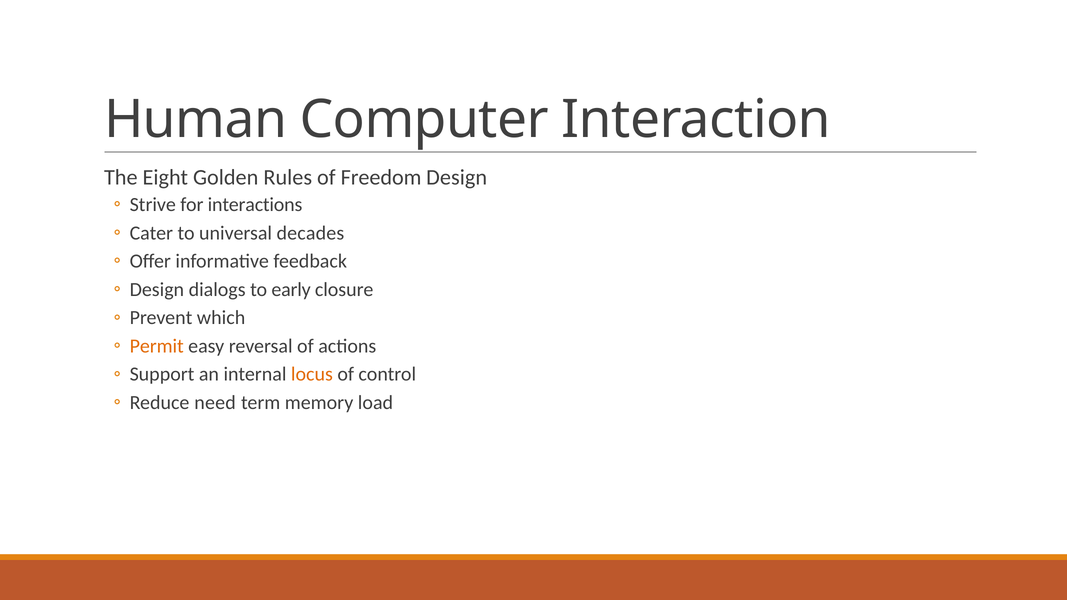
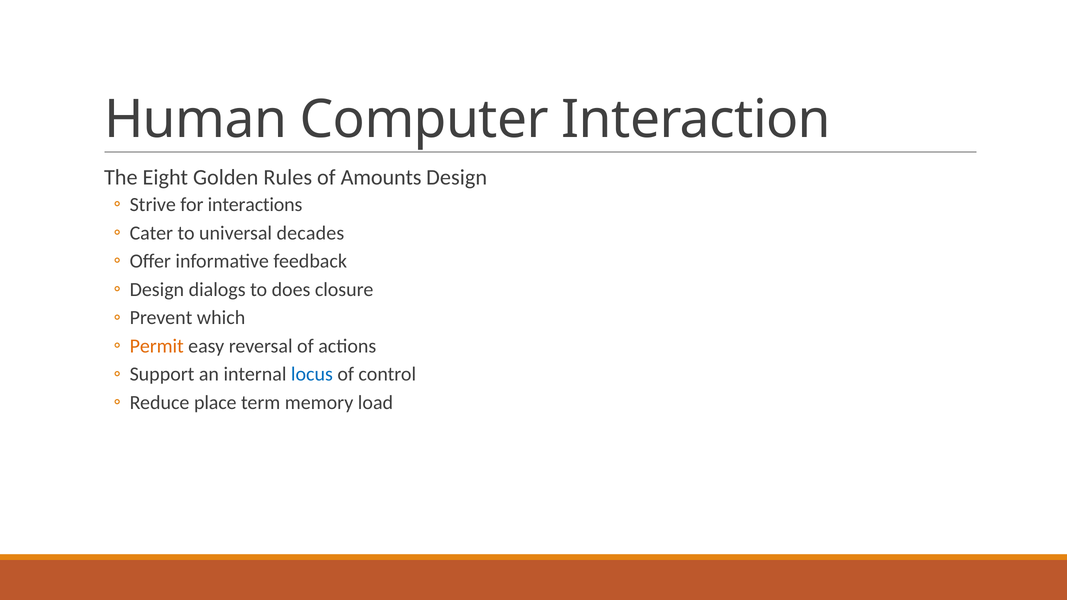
Freedom: Freedom -> Amounts (381, 177)
early: early -> does (291, 290)
locus colour: orange -> blue (312, 374)
need: need -> place (215, 403)
